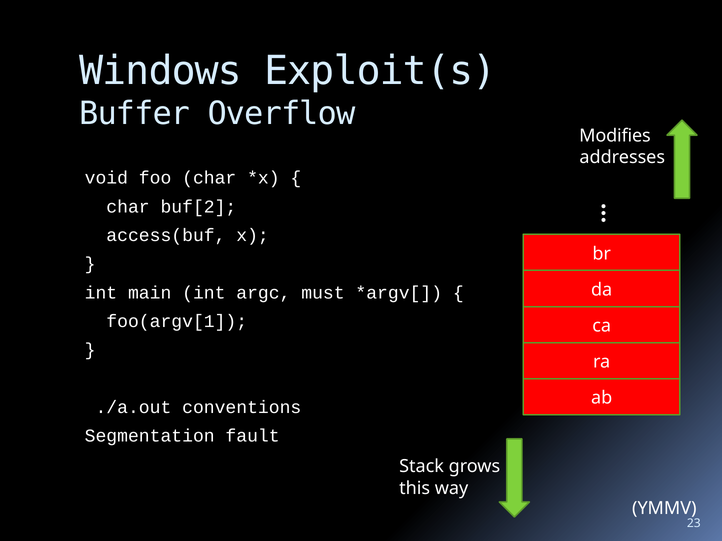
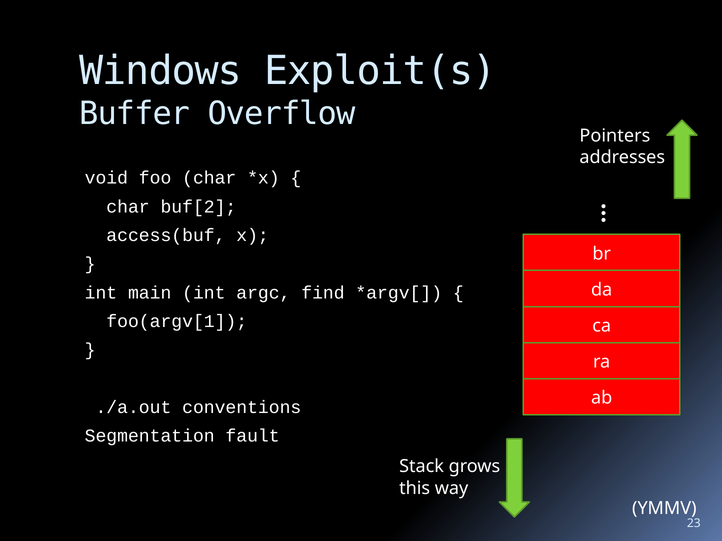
Modifies: Modifies -> Pointers (615, 136)
must: must -> find (323, 293)
